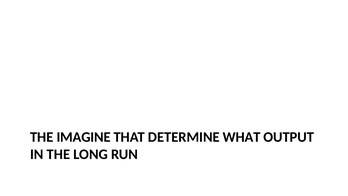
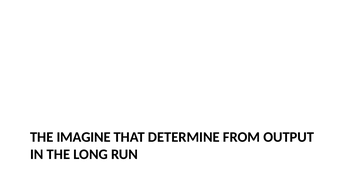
WHAT: WHAT -> FROM (241, 137)
